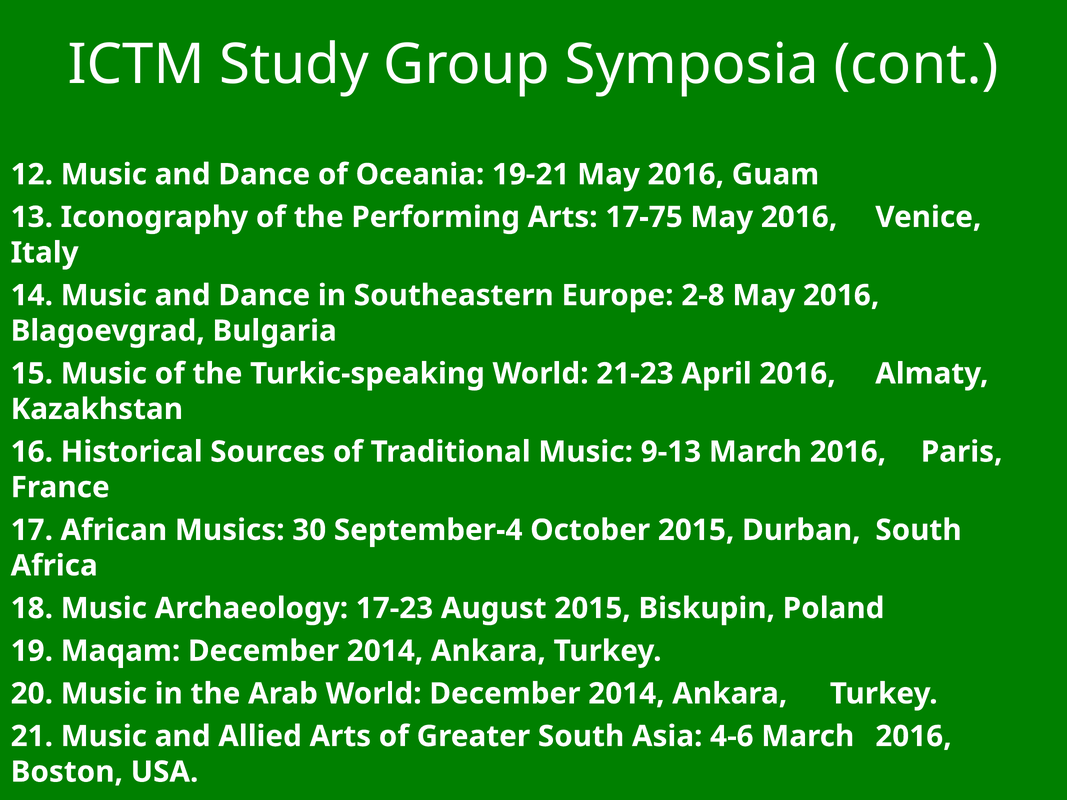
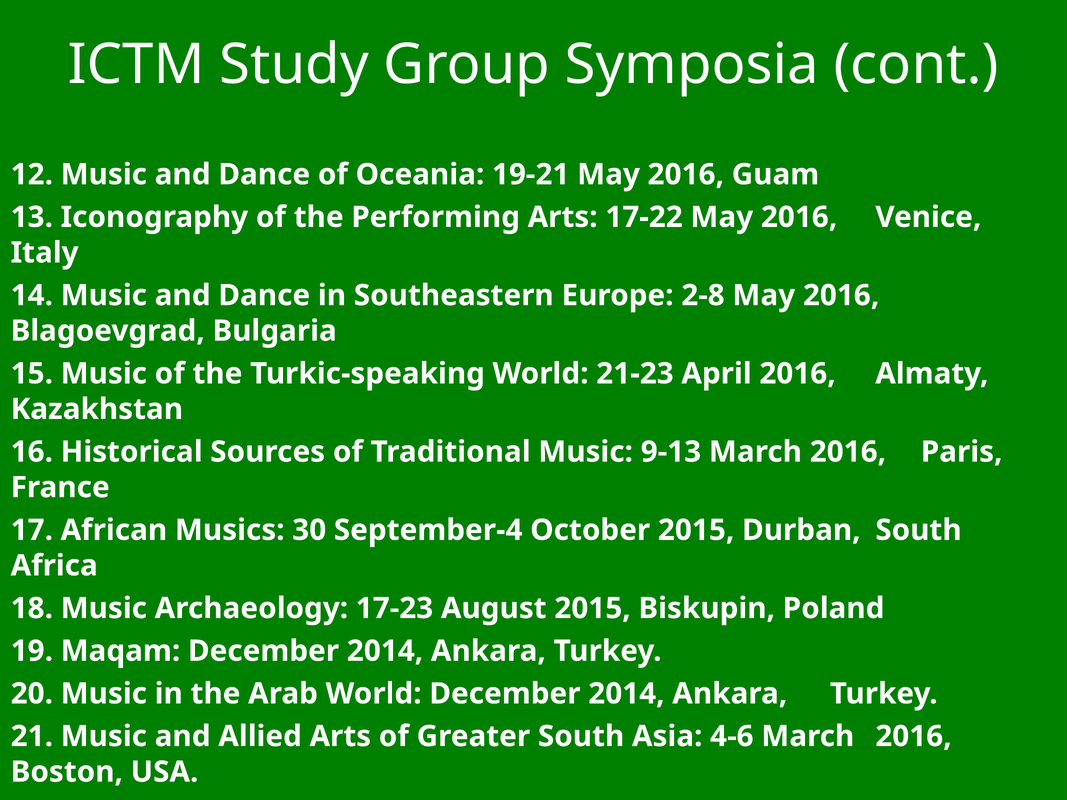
17-75: 17-75 -> 17-22 (644, 217)
